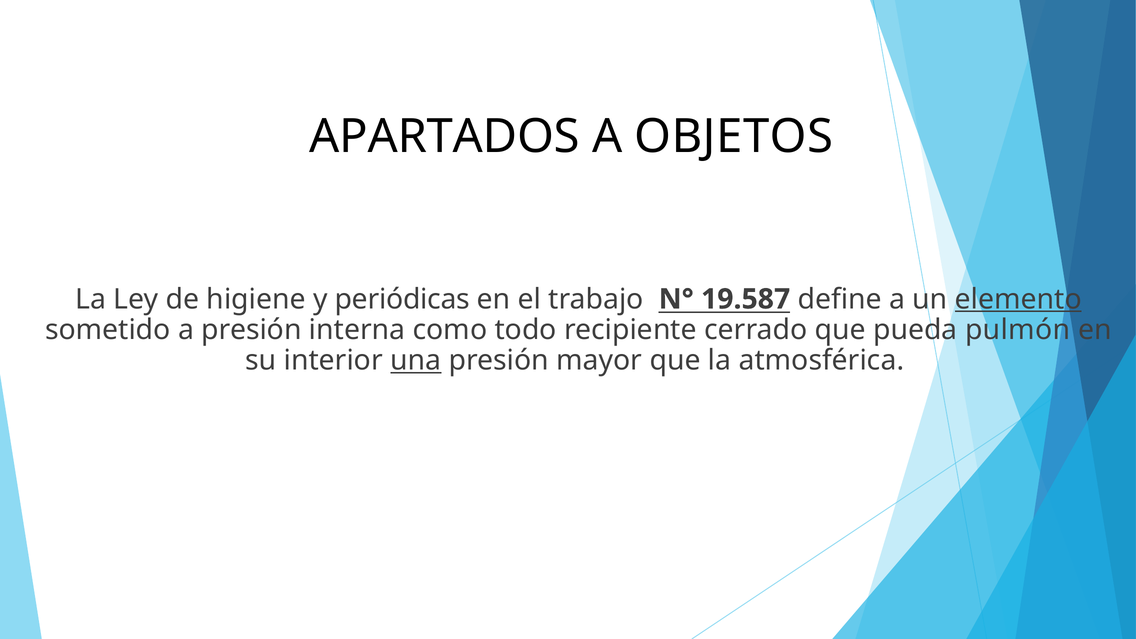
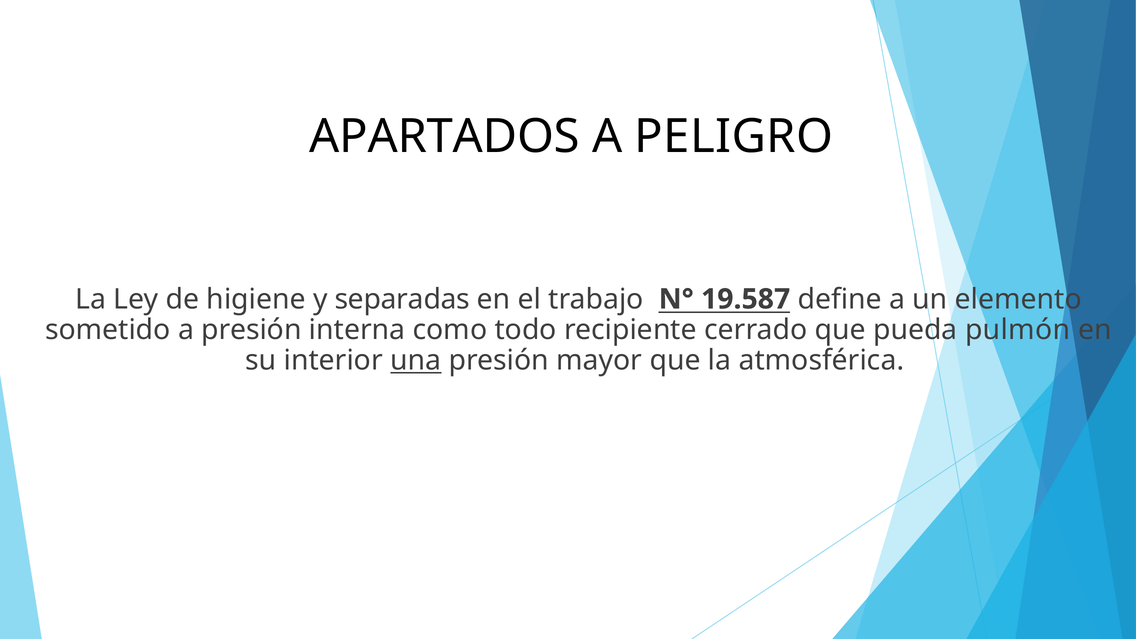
OBJETOS: OBJETOS -> PELIGRO (734, 137)
periódicas: periódicas -> separadas (402, 299)
elemento underline: present -> none (1018, 299)
